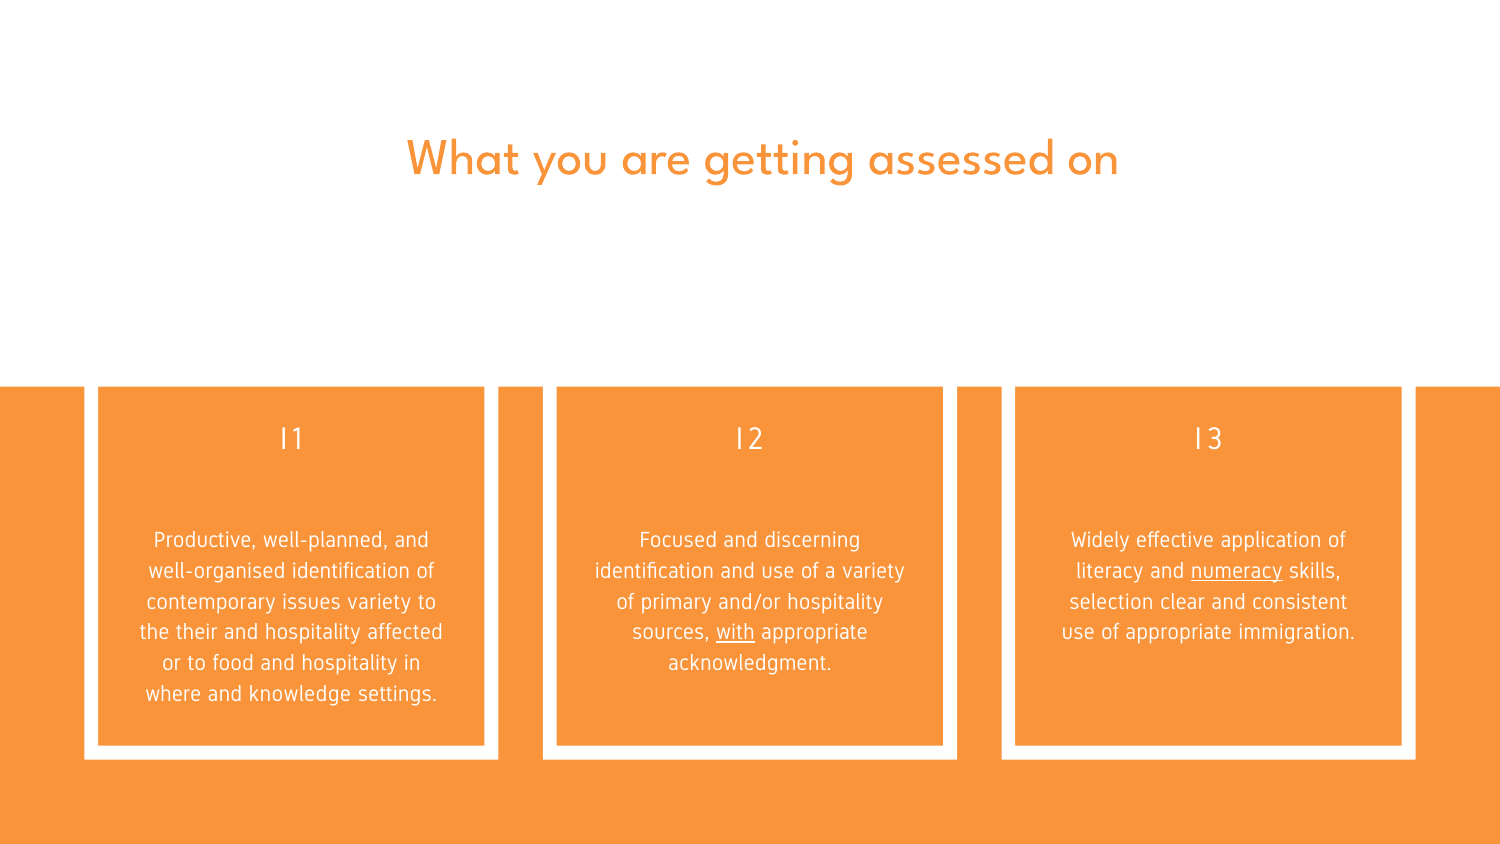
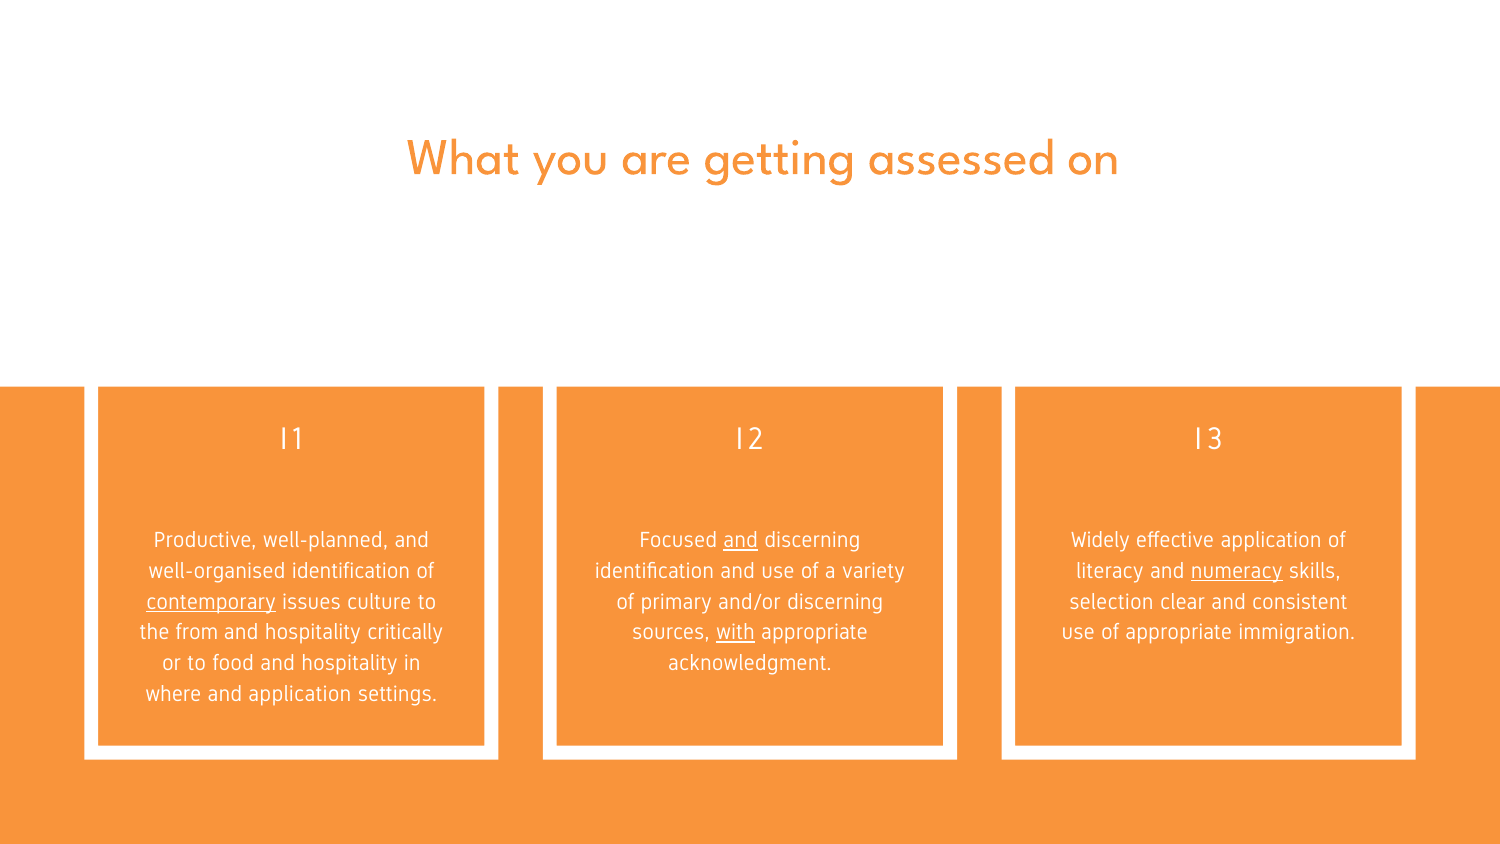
and underline: none -> present (741, 540)
contemporary underline: none -> present (211, 602)
issues variety: variety -> culture (379, 602)
and/or hospitality: hospitality -> discerning (835, 602)
their: their -> from (197, 632)
affected: affected -> critically (405, 632)
and knowledge: knowledge -> application (300, 694)
